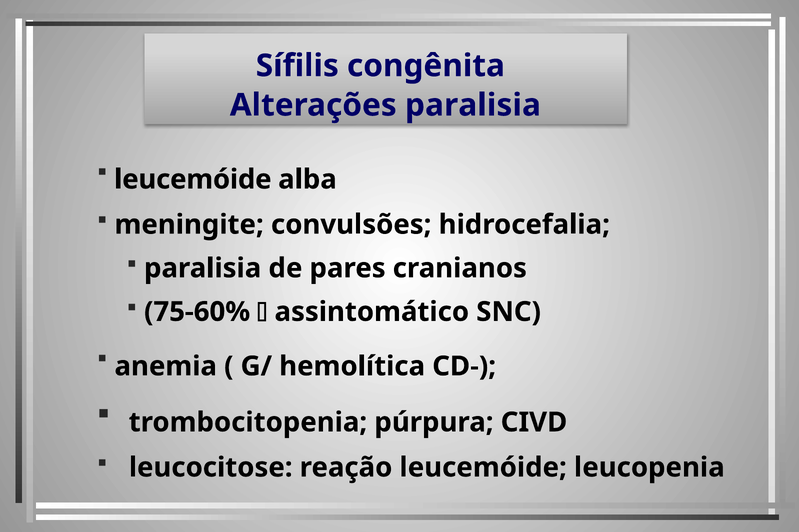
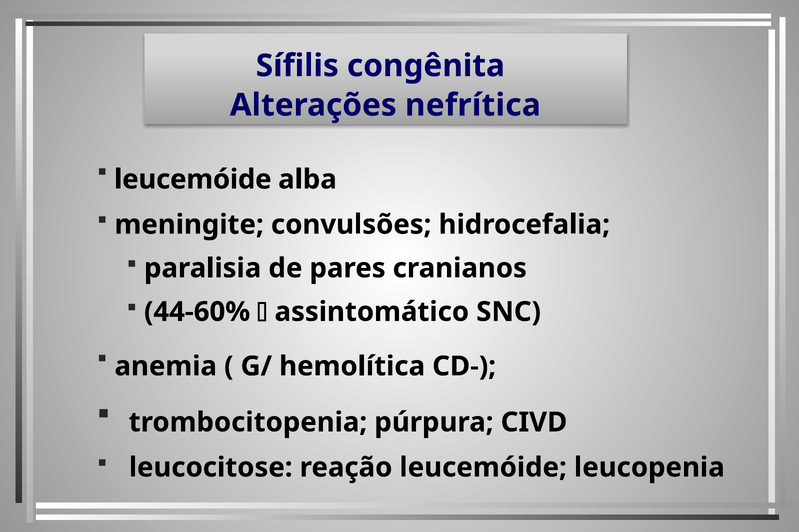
Alterações paralisia: paralisia -> nefrítica (473, 105)
75-60%: 75-60% -> 44-60% (197, 312)
